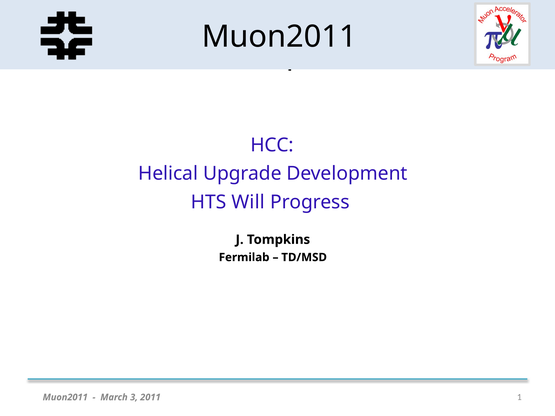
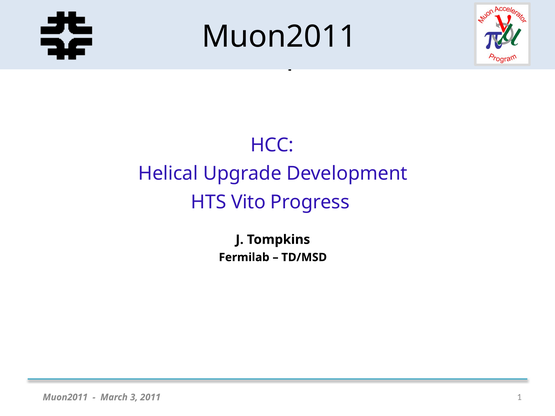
Will: Will -> Vito (248, 202)
